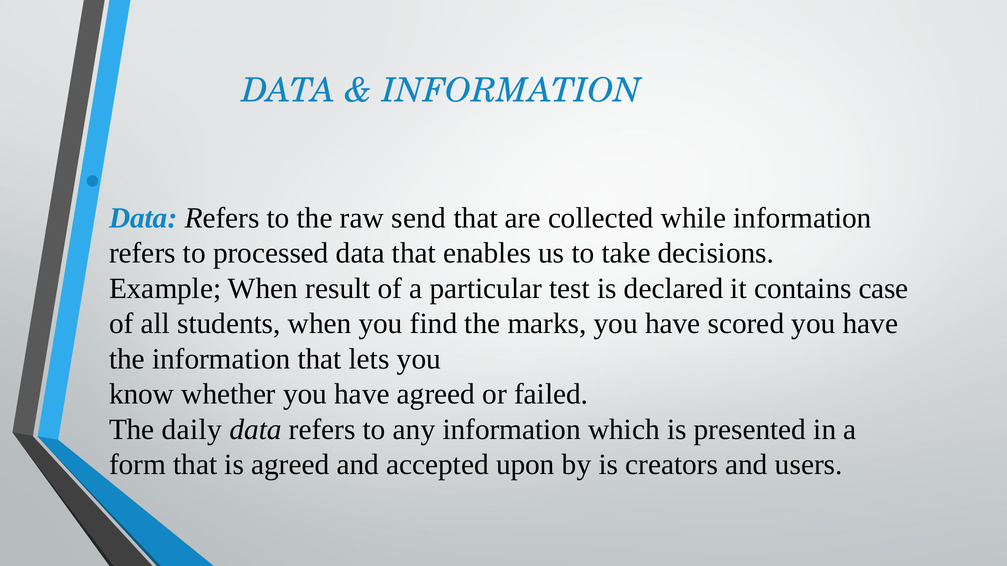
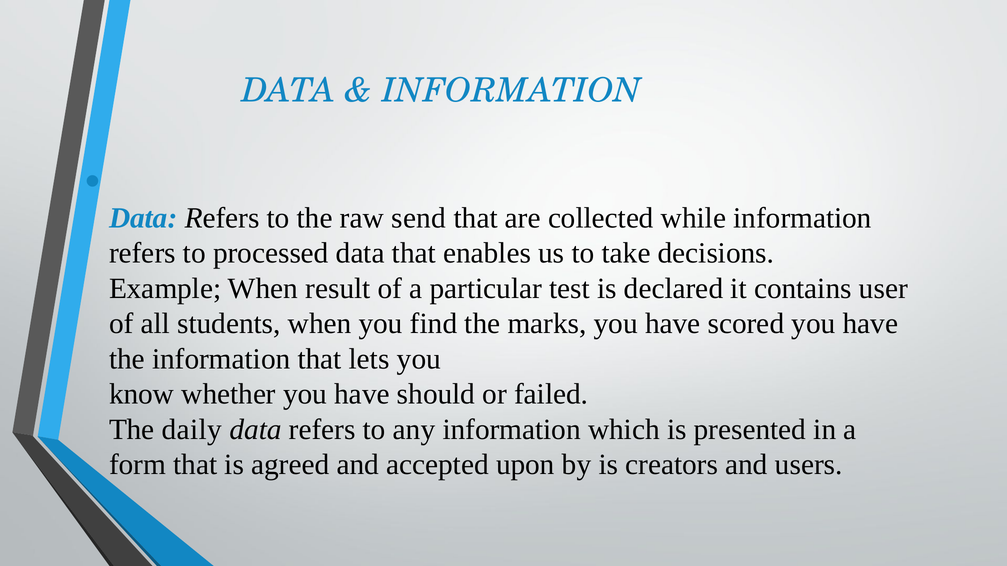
case: case -> user (883, 289)
have agreed: agreed -> should (436, 394)
